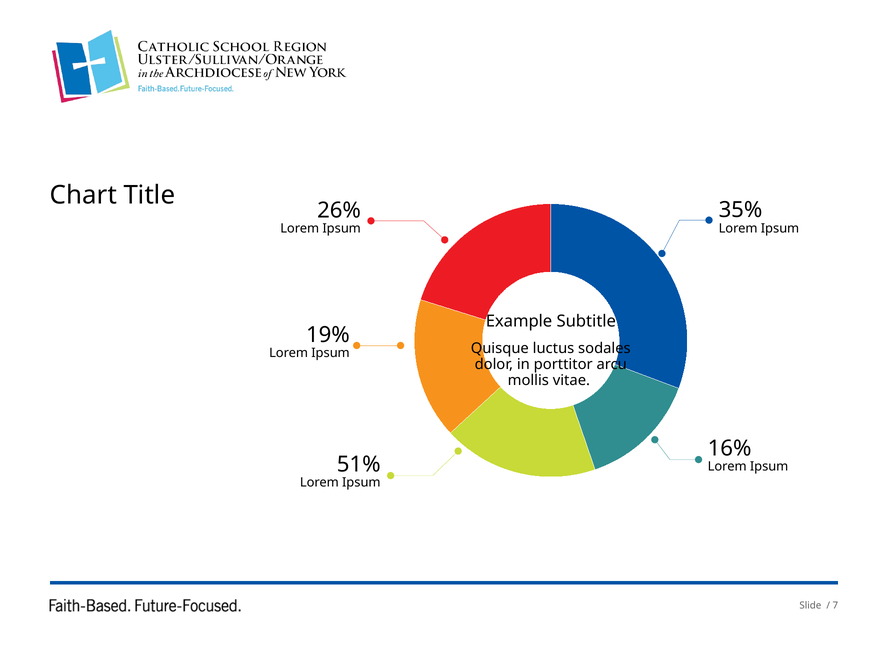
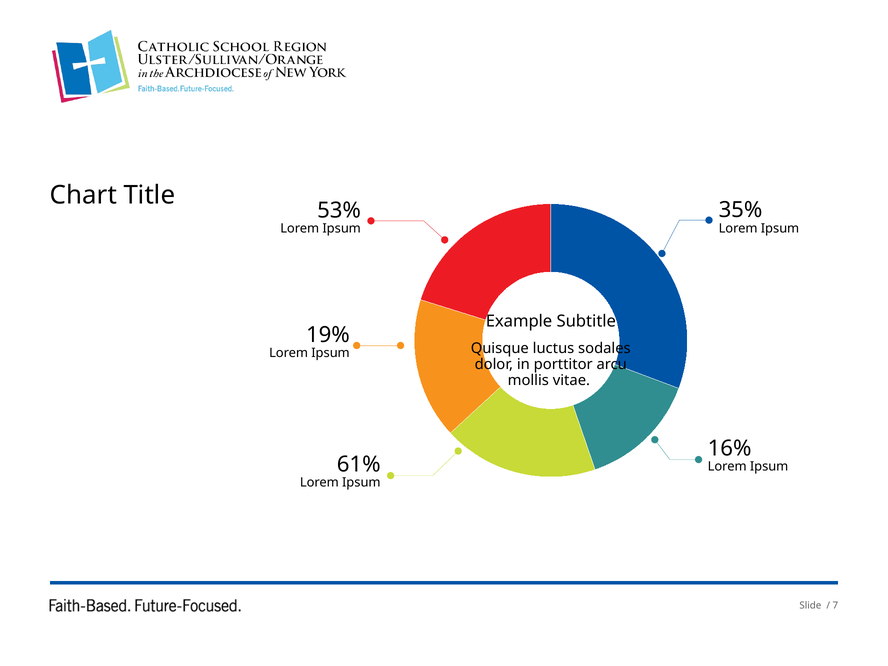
26%: 26% -> 53% (339, 210)
51%: 51% -> 61% (359, 464)
